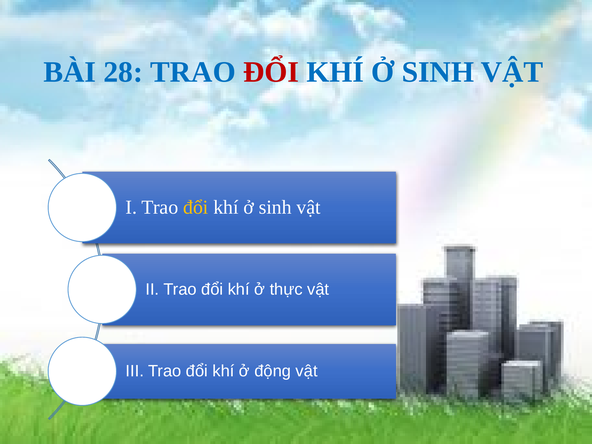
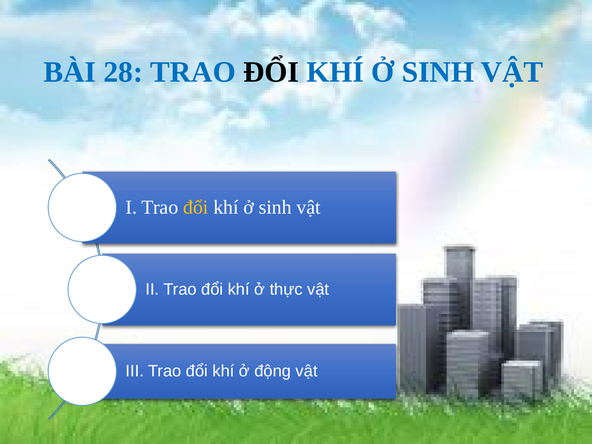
ĐỔI colour: red -> black (271, 72)
